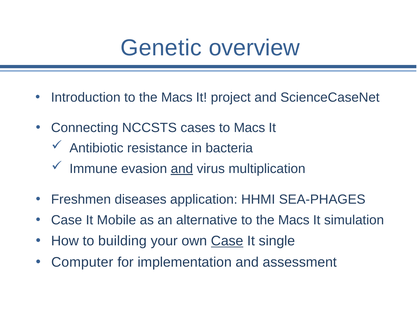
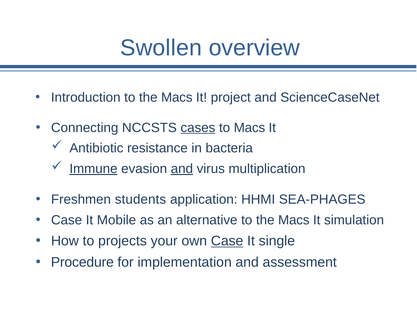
Genetic: Genetic -> Swollen (161, 48)
cases underline: none -> present (198, 128)
Immune underline: none -> present (93, 169)
diseases: diseases -> students (140, 200)
building: building -> projects (122, 242)
Computer: Computer -> Procedure (82, 263)
